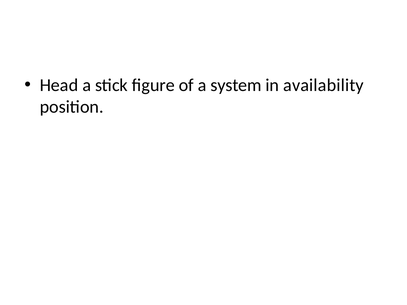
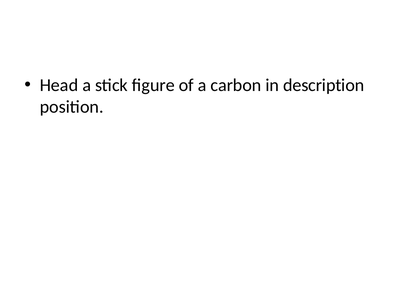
system: system -> carbon (236, 85)
availability: availability -> description (324, 85)
